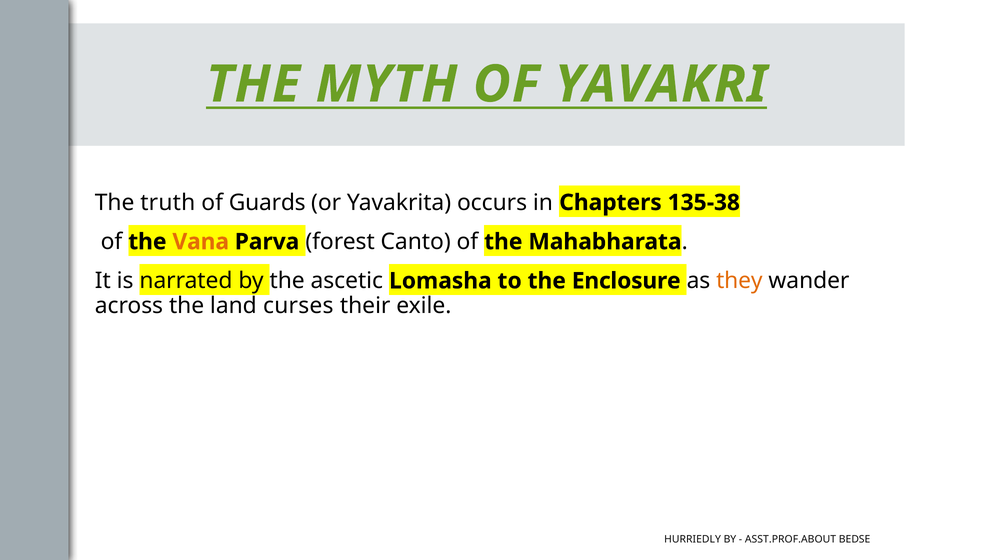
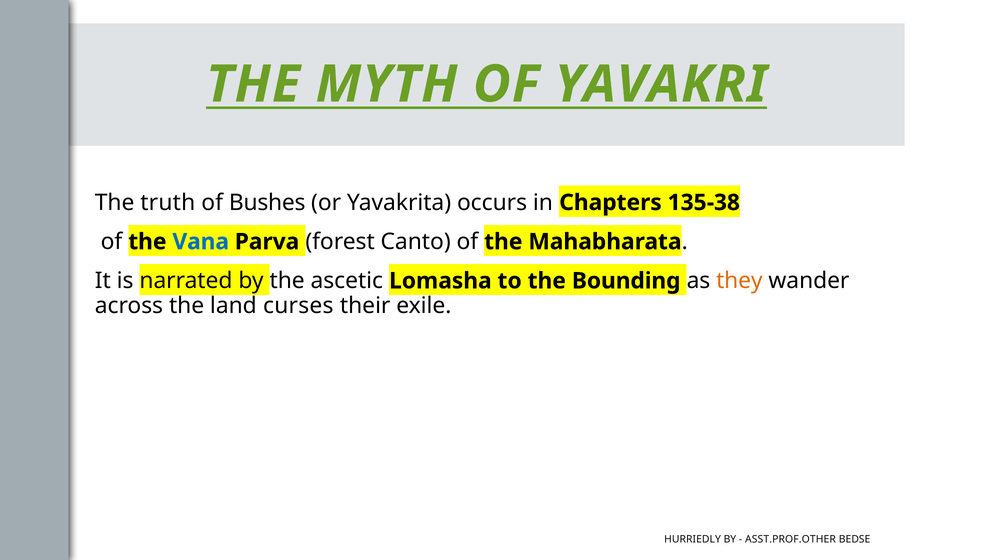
Guards: Guards -> Bushes (267, 203)
Vana colour: orange -> blue (201, 242)
Enclosure: Enclosure -> Bounding (626, 281)
ASST.PROF.ABOUT: ASST.PROF.ABOUT -> ASST.PROF.OTHER (790, 540)
